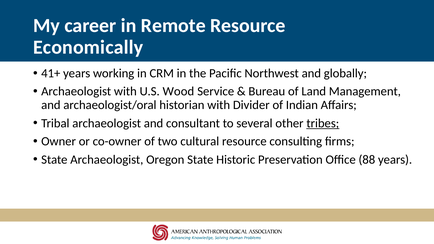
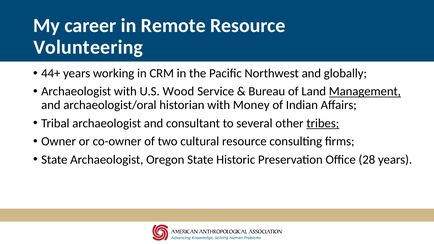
Economically: Economically -> Volunteering (88, 47)
41+: 41+ -> 44+ (51, 73)
Management underline: none -> present (365, 92)
Divider: Divider -> Money (251, 105)
88: 88 -> 28 (367, 160)
